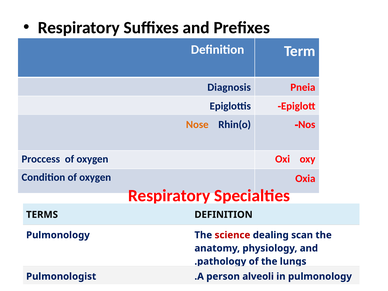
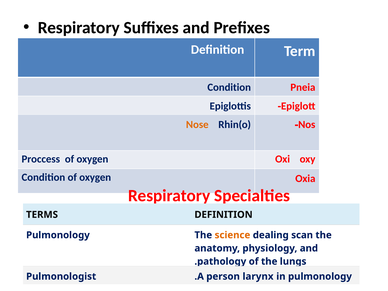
Diagnosis: Diagnosis -> Condition (229, 87)
science colour: red -> orange (232, 235)
alveoli: alveoli -> larynx (258, 276)
